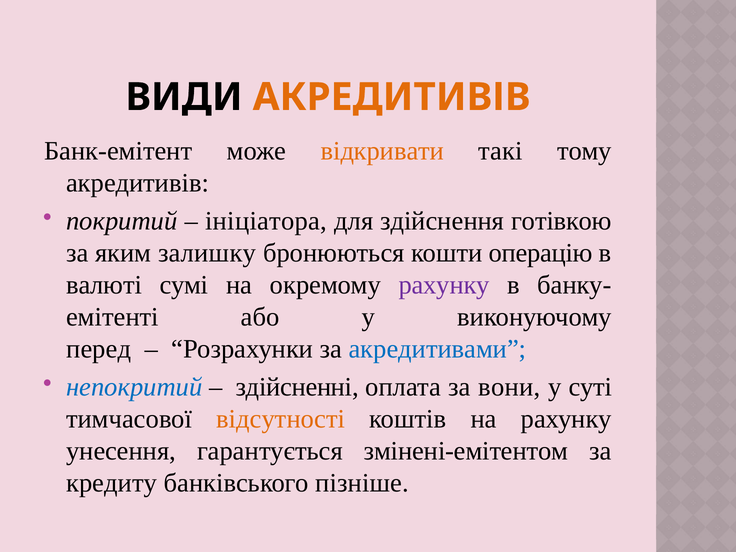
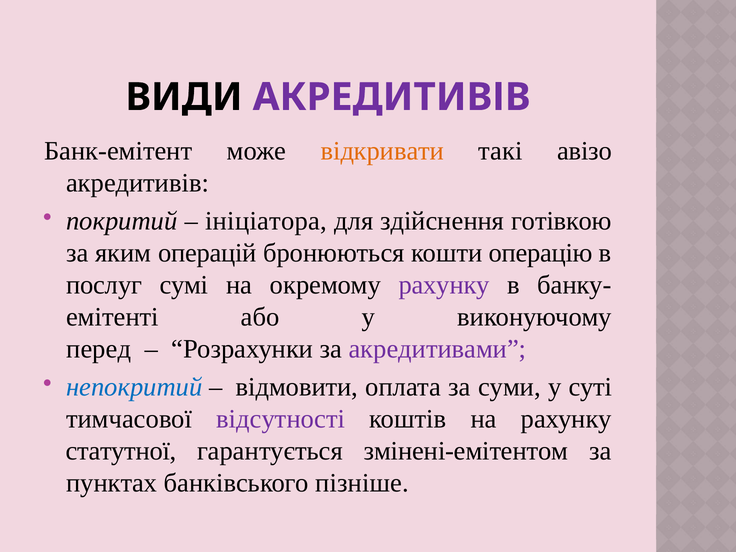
АКРЕДИТИВІВ colour: orange -> purple (392, 97)
тому: тому -> авізо (584, 151)
залишку: залишку -> операцій (207, 253)
валюті: валюті -> послуг (104, 285)
акредитивами colour: blue -> purple (437, 349)
здійсненні: здійсненні -> відмовити (297, 387)
вони: вони -> суми (509, 387)
відсутності colour: orange -> purple (281, 419)
унесення: унесення -> статутної (121, 451)
кредиту: кредиту -> пунктах (112, 483)
